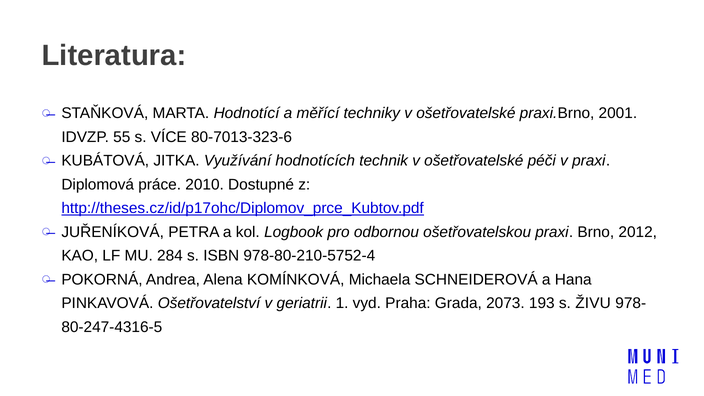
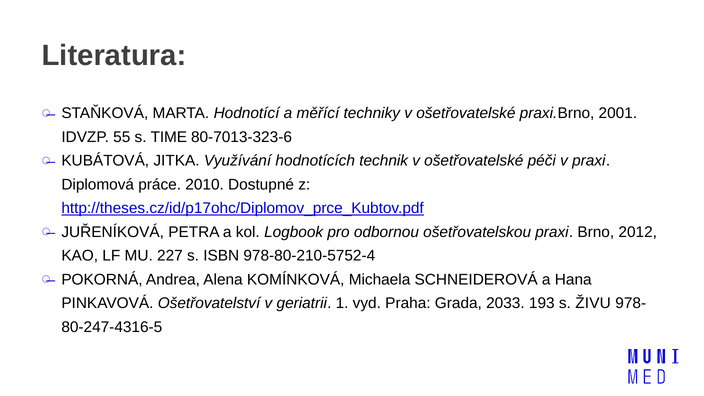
VÍCE: VÍCE -> TIME (169, 137)
284: 284 -> 227 (170, 256)
2073: 2073 -> 2033 (505, 303)
